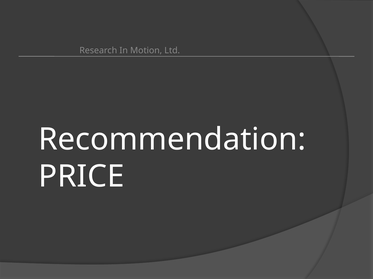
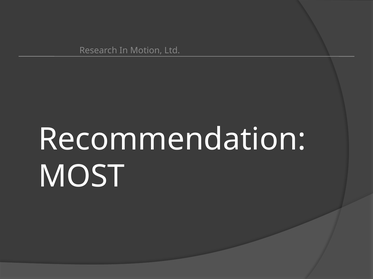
PRICE: PRICE -> MOST (82, 177)
